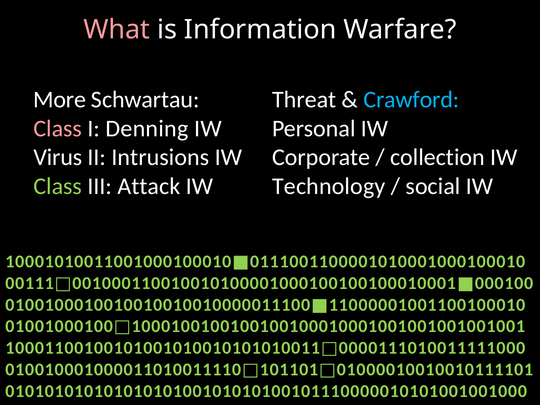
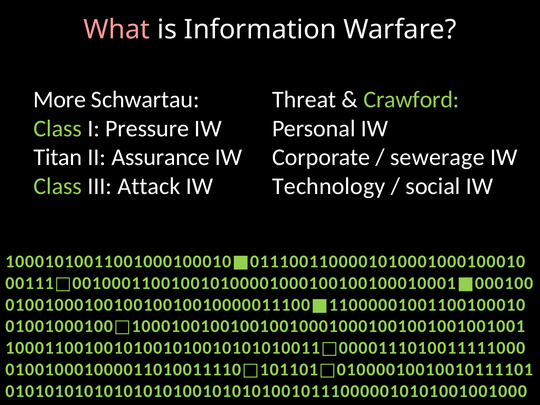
Crawford colour: light blue -> light green (411, 100)
Class colour: pink -> light green (58, 129)
Denning: Denning -> Pressure (147, 129)
Virus: Virus -> Titan (58, 157)
Intrusions: Intrusions -> Assurance (161, 157)
collection: collection -> sewerage (437, 157)
